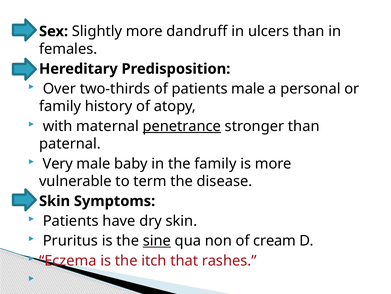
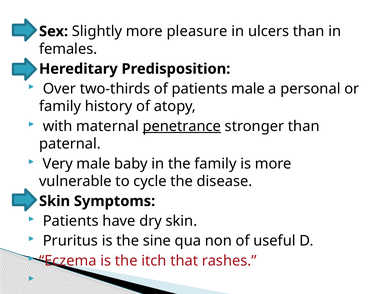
dandruff: dandruff -> pleasure (197, 31)
term: term -> cycle (150, 181)
sine underline: present -> none (157, 240)
cream: cream -> useful (274, 240)
